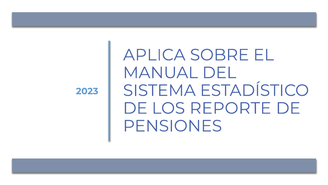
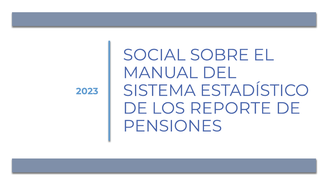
APLICA: APLICA -> SOCIAL (154, 55)
